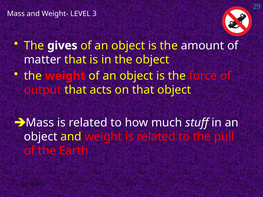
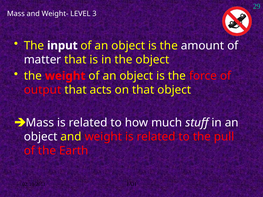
gives: gives -> input (62, 46)
